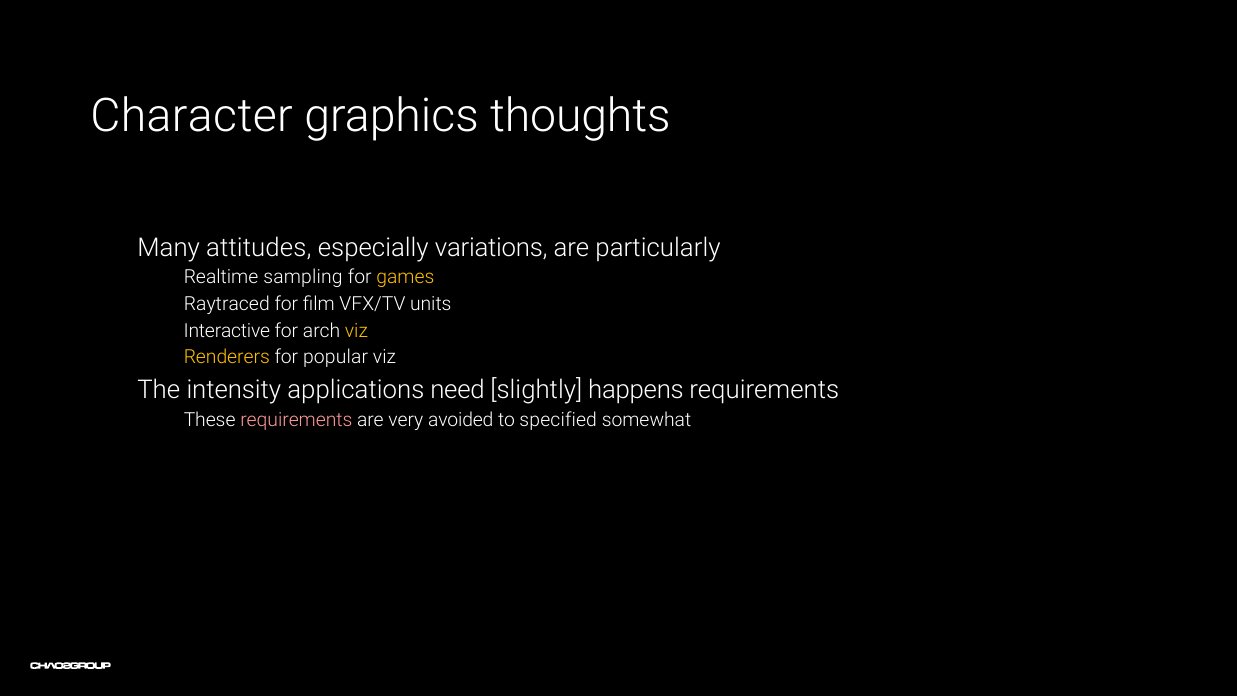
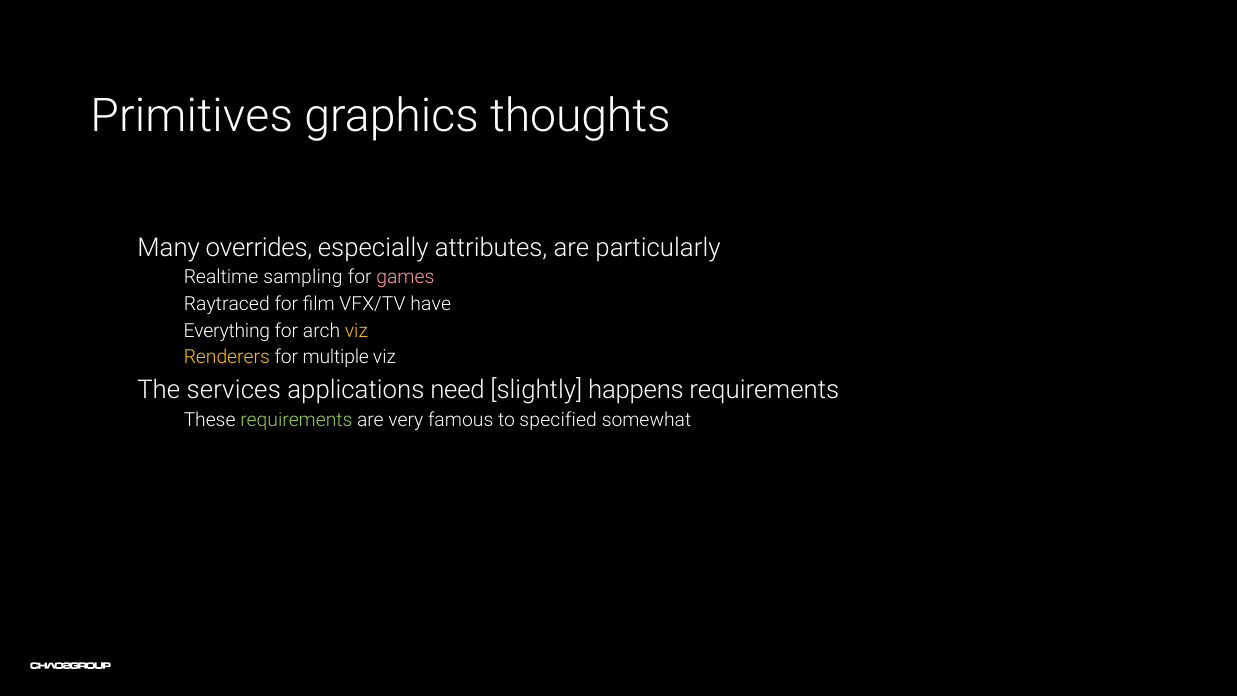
Character: Character -> Primitives (192, 116)
attitudes: attitudes -> overrides (259, 247)
variations: variations -> attributes (491, 247)
games colour: yellow -> pink (405, 277)
units: units -> have (431, 304)
Interactive: Interactive -> Everything (227, 331)
popular: popular -> multiple (336, 357)
intensity: intensity -> services (234, 390)
requirements colour: pink -> light green (296, 420)
avoided: avoided -> famous (461, 420)
